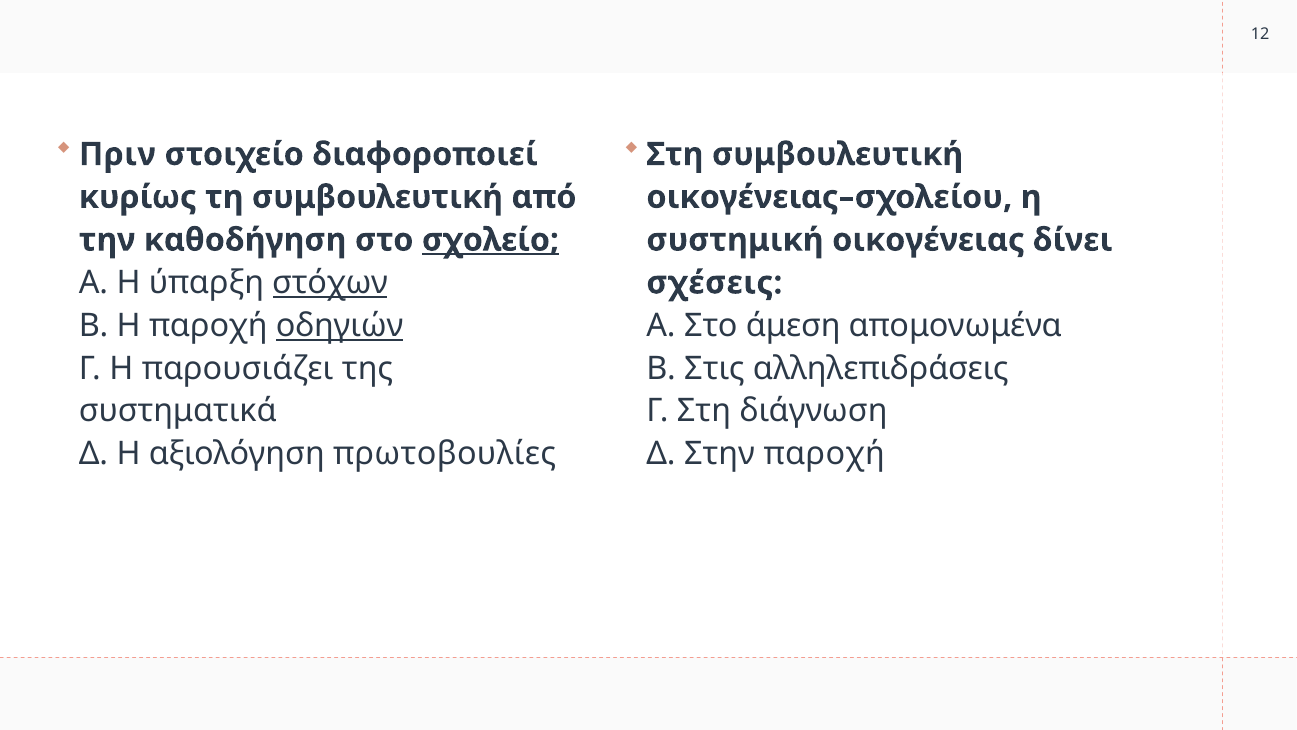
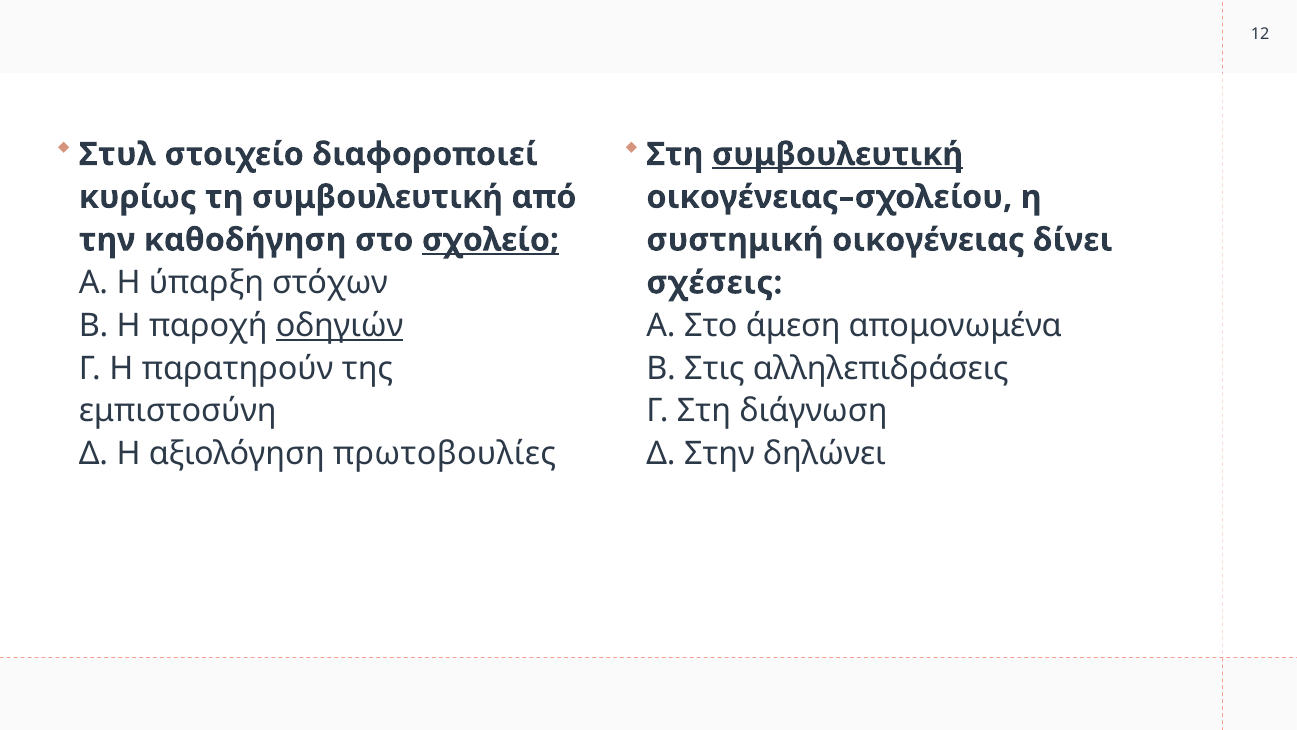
Πριν: Πριν -> Στυλ (117, 154)
συμβουλευτική underline: none -> present (838, 154)
στόχων underline: present -> none (330, 283)
παρουσιάζει: παρουσιάζει -> παρατηρούν (238, 368)
συστηματικά: συστηματικά -> εμπιστοσύνη (178, 411)
Στην παροχή: παροχή -> δηλώνει (825, 454)
